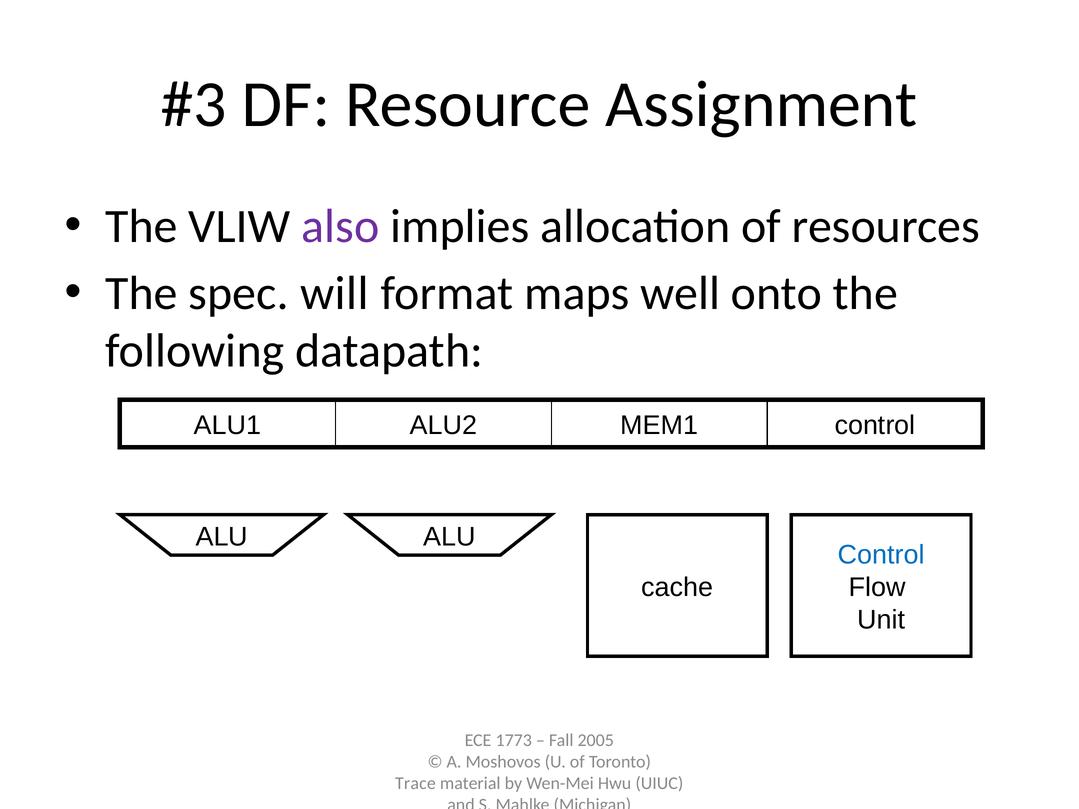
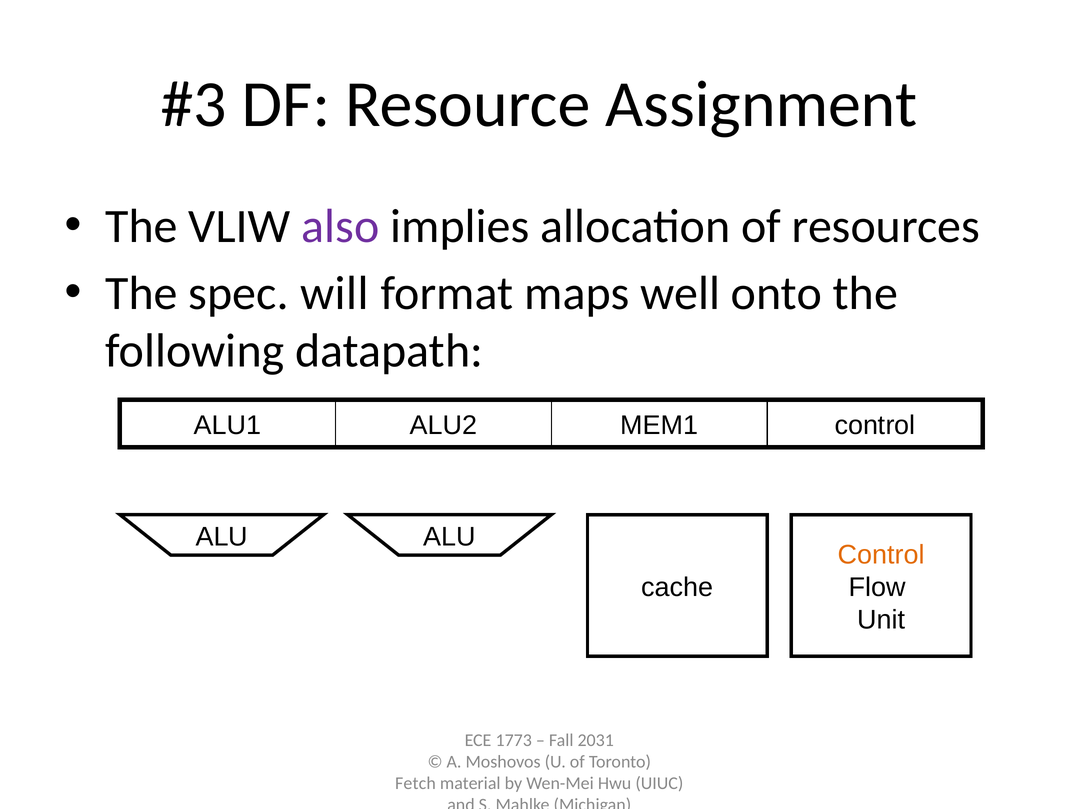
Control colour: blue -> orange (881, 555)
2005: 2005 -> 2031 (596, 740)
Trace: Trace -> Fetch (415, 784)
